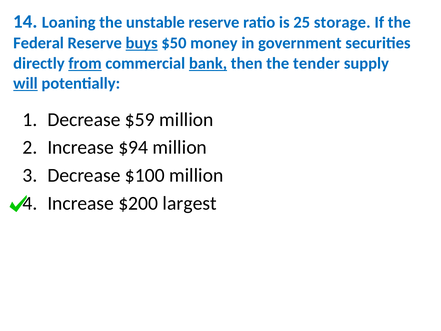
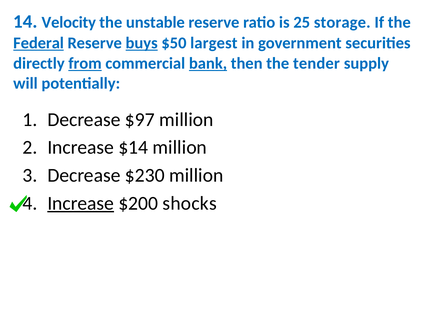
Loaning: Loaning -> Velocity (69, 22)
Federal underline: none -> present (39, 43)
money: money -> largest (214, 43)
will underline: present -> none (25, 83)
$59: $59 -> $97 (140, 119)
$94: $94 -> $14 (133, 147)
$100: $100 -> $230 (145, 175)
Increase underline: none -> present (81, 203)
largest: largest -> shocks (190, 203)
